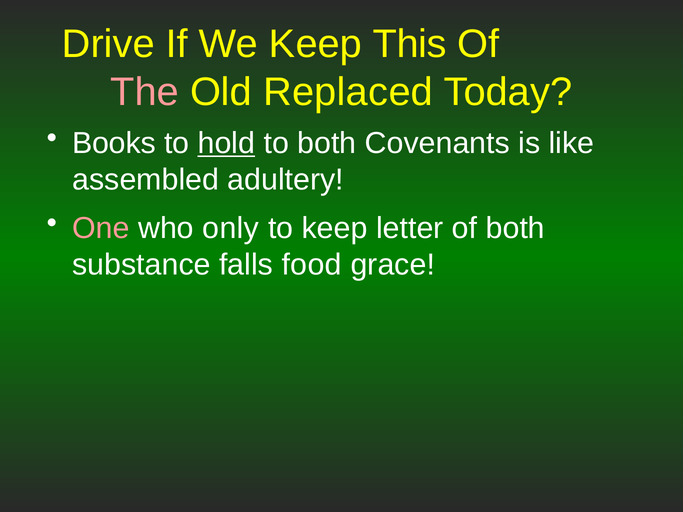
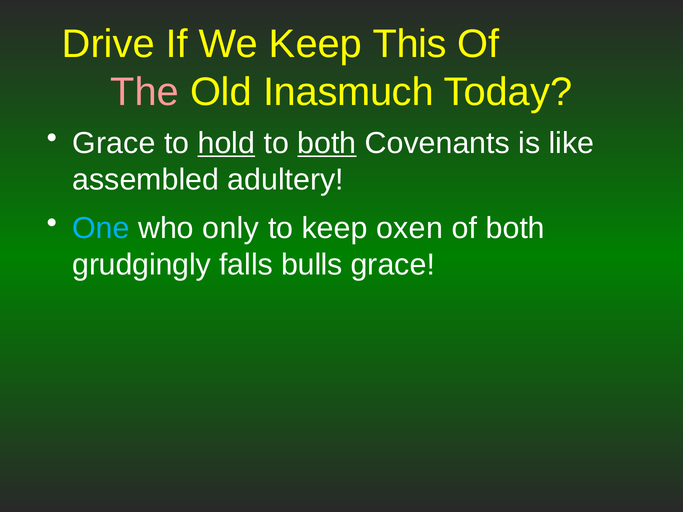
Replaced: Replaced -> Inasmuch (348, 92)
Books: Books -> Grace (114, 143)
both underline: none -> present (327, 143)
One colour: pink -> light blue (101, 228)
letter: letter -> oxen (410, 228)
substance: substance -> grudgingly (142, 265)
food: food -> bulls (312, 265)
